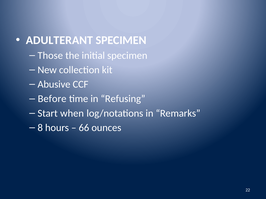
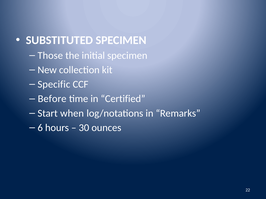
ADULTERANT: ADULTERANT -> SUBSTITUTED (59, 40)
Abusive: Abusive -> Specific (54, 85)
Refusing: Refusing -> Certified (123, 99)
8: 8 -> 6 (40, 128)
66: 66 -> 30 (84, 128)
